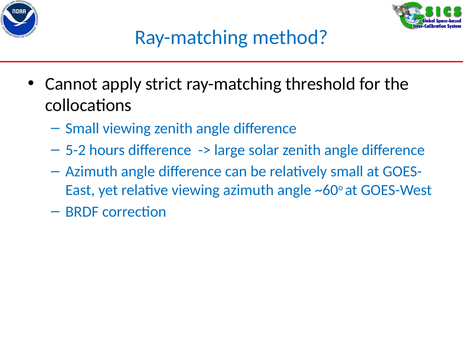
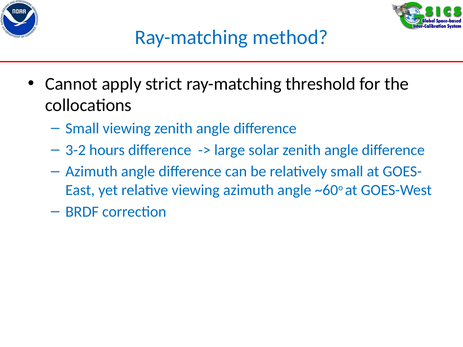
5-2: 5-2 -> 3-2 (76, 150)
